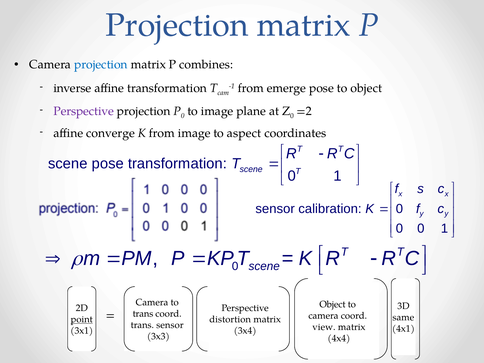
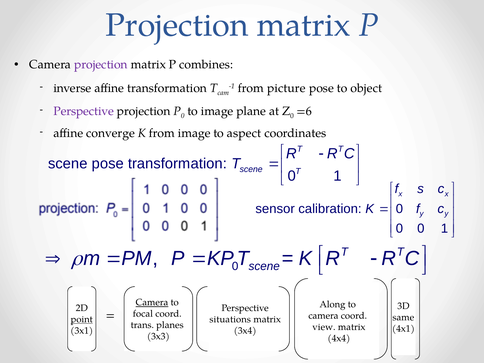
projection colour: blue -> purple (101, 65)
emerge: emerge -> picture (286, 88)
=2: =2 -> =6 (304, 111)
Camera underline: none -> present (152, 303)
Object: Object -> Along (332, 305)
trans: trans -> focal (143, 314)
distortion: distortion -> situations (230, 319)
trans sensor: sensor -> planes (170, 325)
